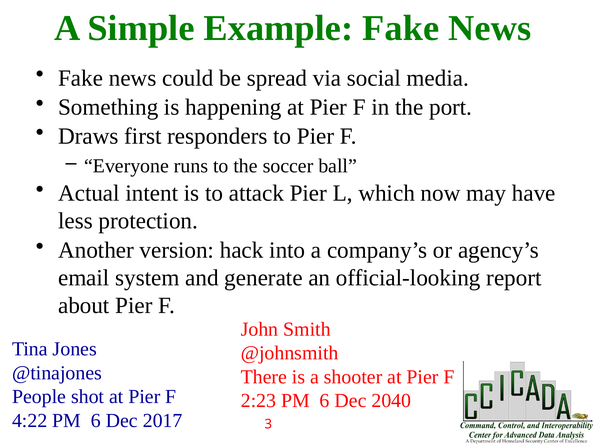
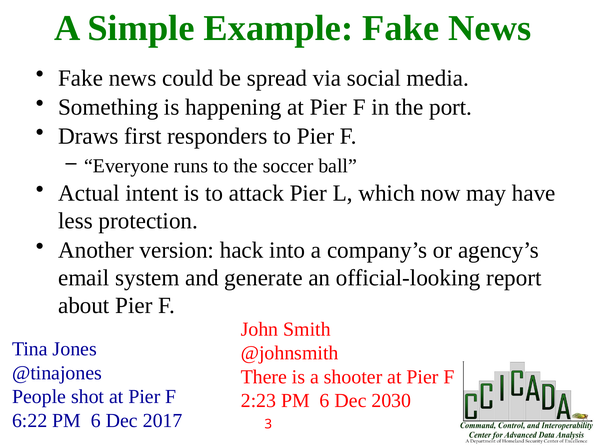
2040: 2040 -> 2030 (391, 401)
4:22: 4:22 -> 6:22 (30, 421)
